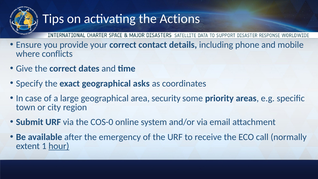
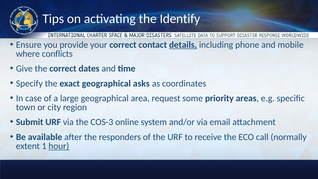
Actions: Actions -> Identify (180, 19)
details underline: none -> present (183, 45)
security: security -> request (166, 98)
COS-0: COS-0 -> COS-3 (102, 122)
emergency: emergency -> responders (120, 137)
